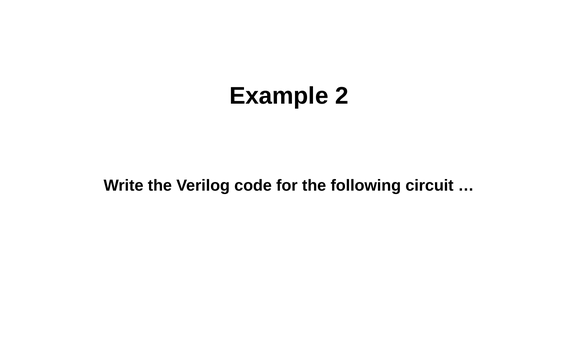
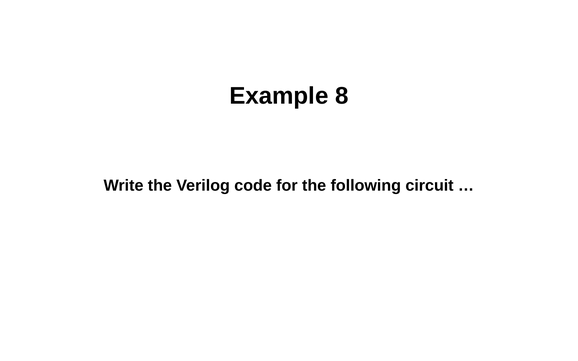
2: 2 -> 8 (342, 96)
